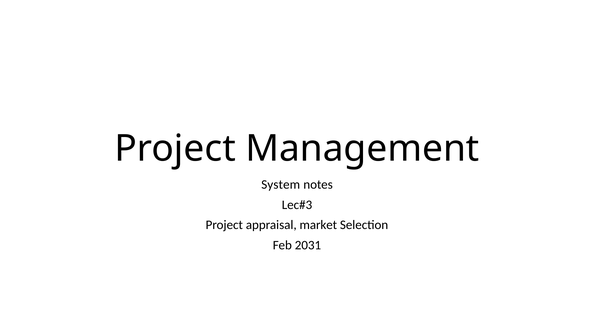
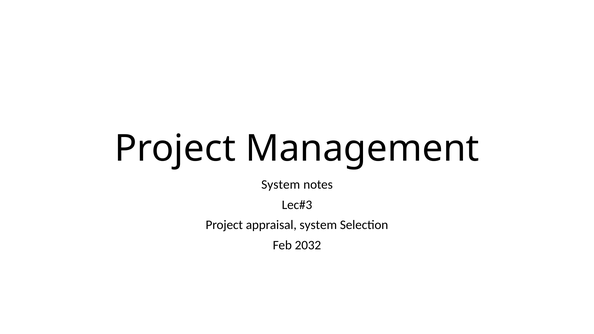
appraisal market: market -> system (318, 225)
2031: 2031 -> 2032 (308, 245)
